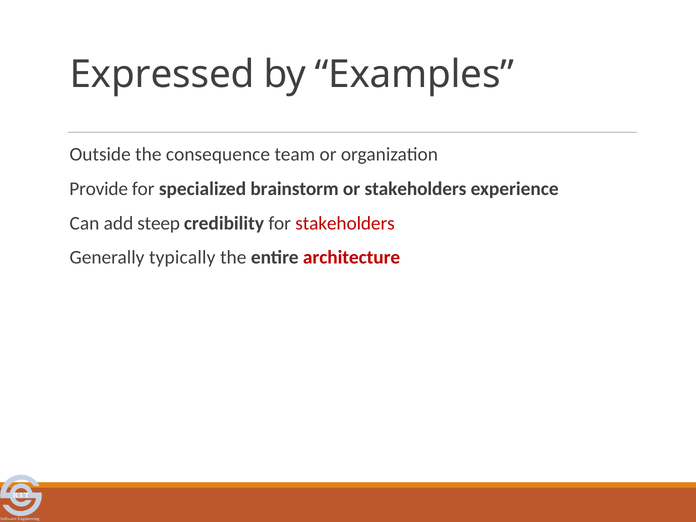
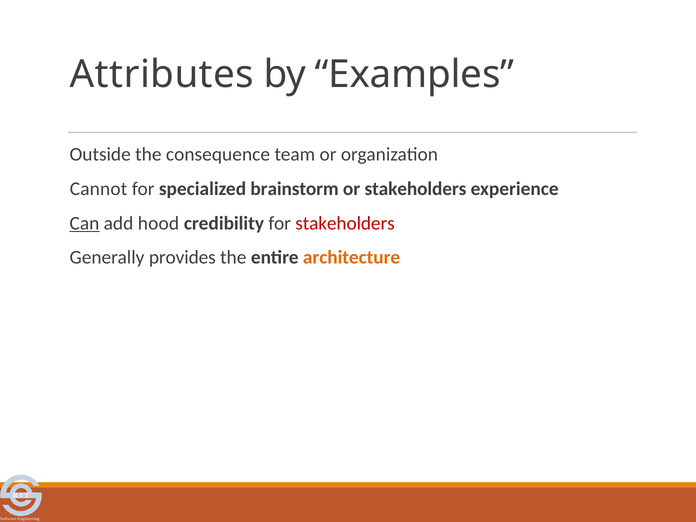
Expressed: Expressed -> Attributes (162, 74)
Provide: Provide -> Cannot (99, 189)
Can underline: none -> present (84, 223)
steep: steep -> hood (158, 223)
typically: typically -> provides (182, 258)
architecture colour: red -> orange (352, 258)
